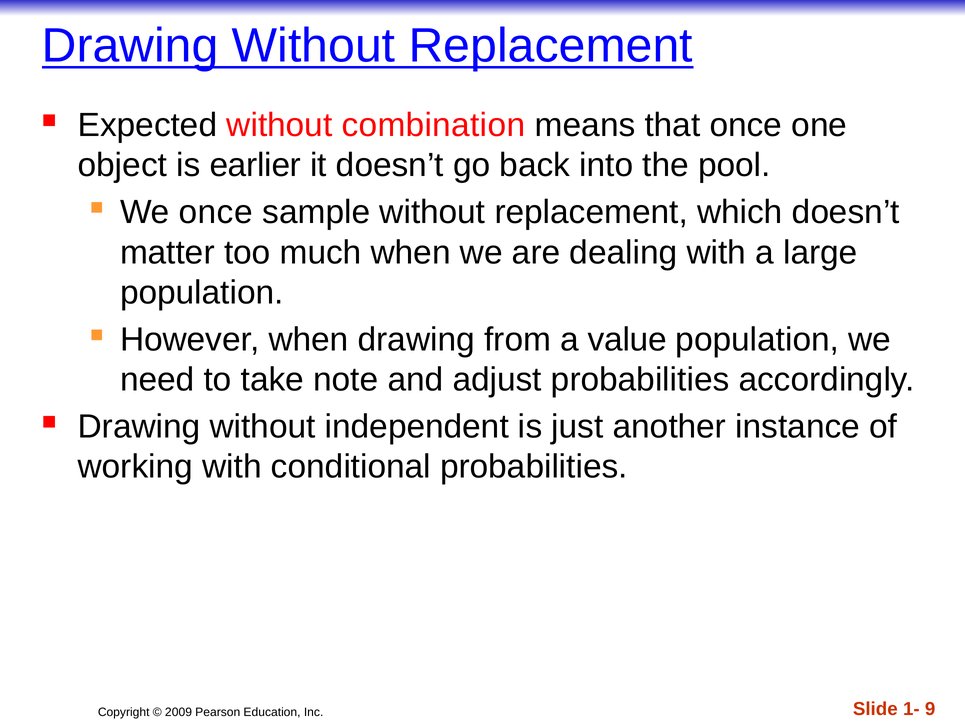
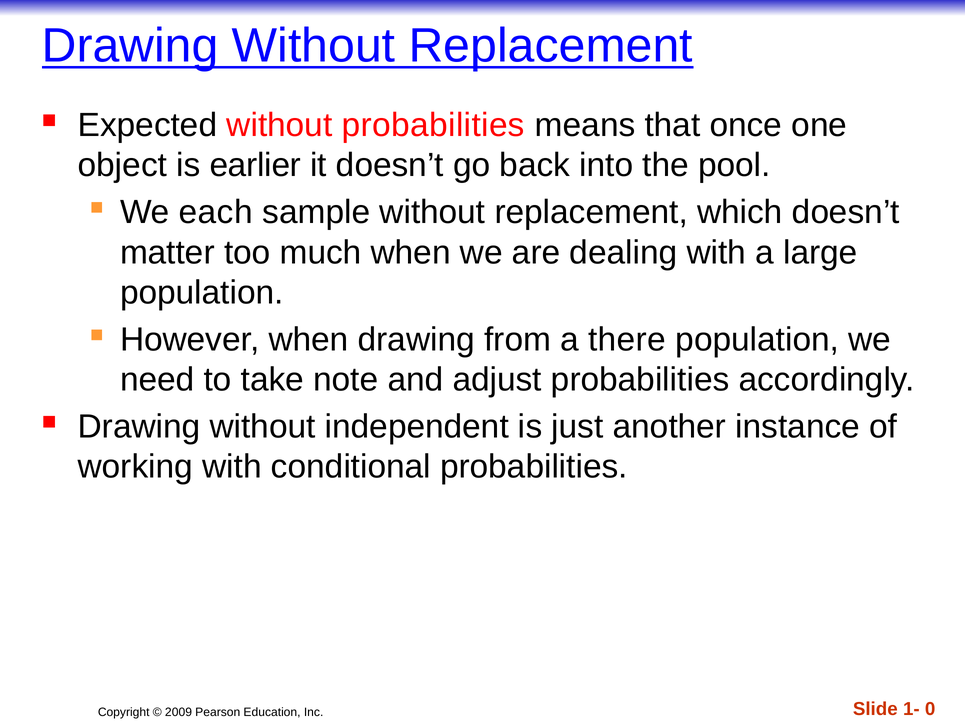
without combination: combination -> probabilities (433, 125)
We once: once -> each (216, 212)
value: value -> there (627, 339)
9: 9 -> 0 (930, 709)
